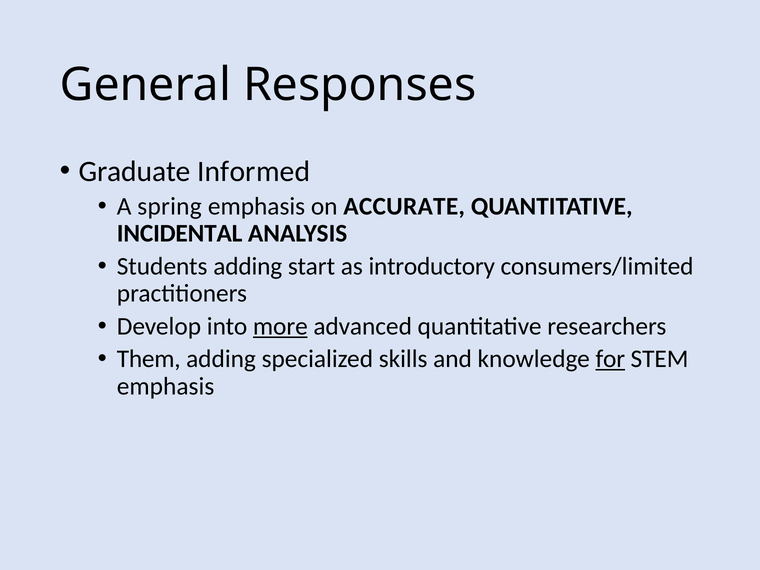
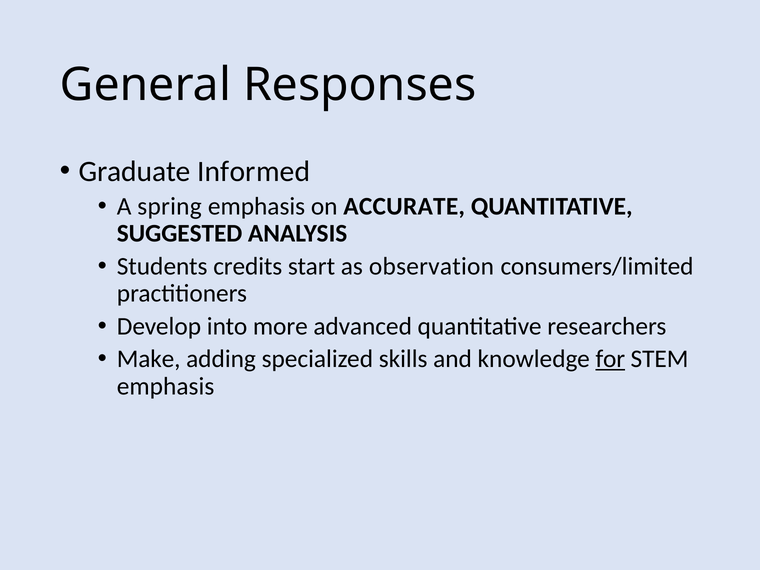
INCIDENTAL: INCIDENTAL -> SUGGESTED (180, 234)
Students adding: adding -> credits (248, 266)
introductory: introductory -> observation (431, 266)
more underline: present -> none (280, 326)
Them: Them -> Make (149, 359)
